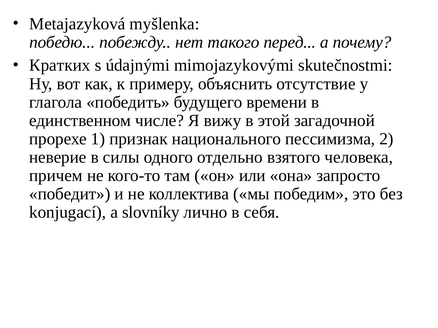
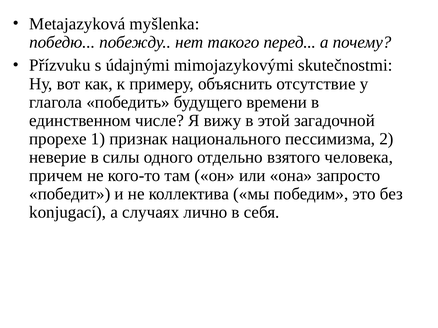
Кратких: Кратких -> Přízvuku (60, 65)
slovníky: slovníky -> случаях (151, 213)
